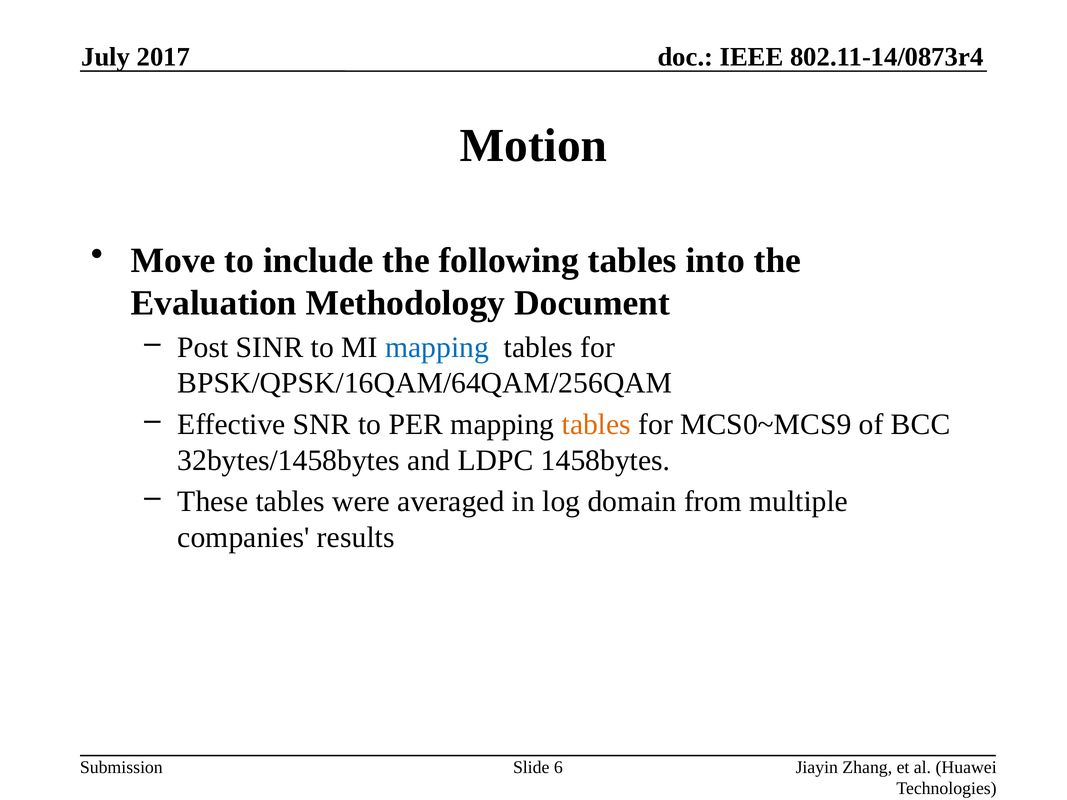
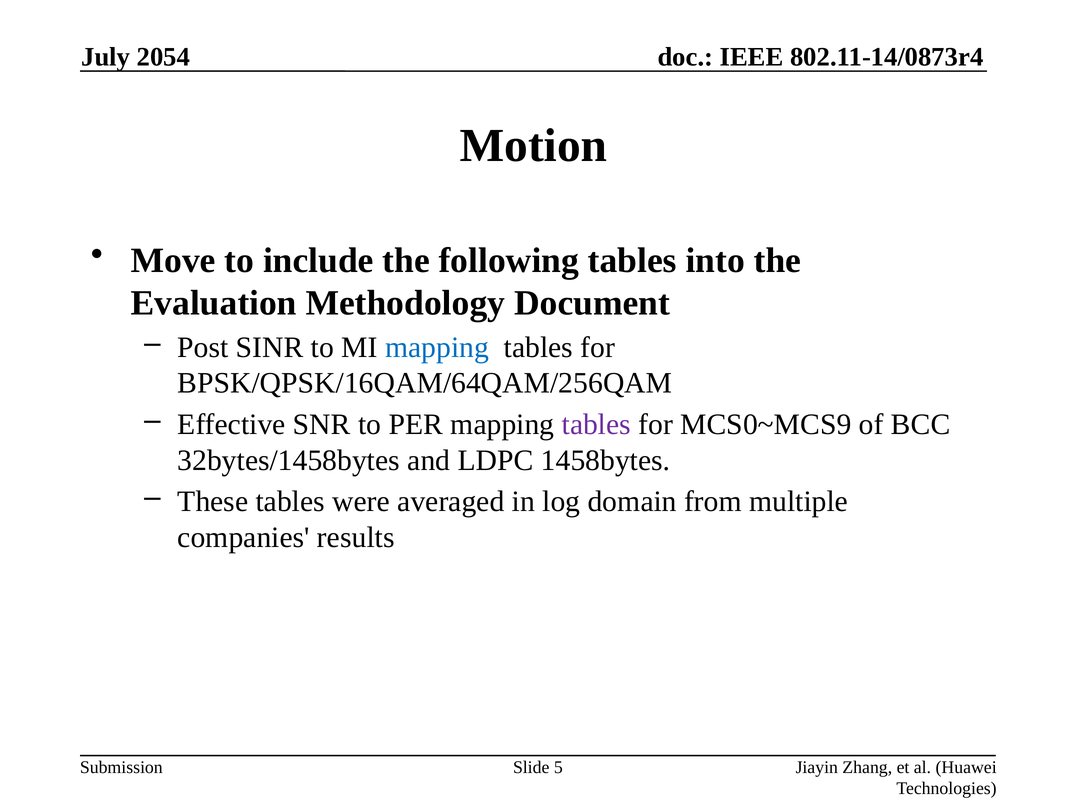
2017: 2017 -> 2054 (163, 57)
tables colour: orange -> purple (596, 425)
6: 6 -> 5 (558, 768)
